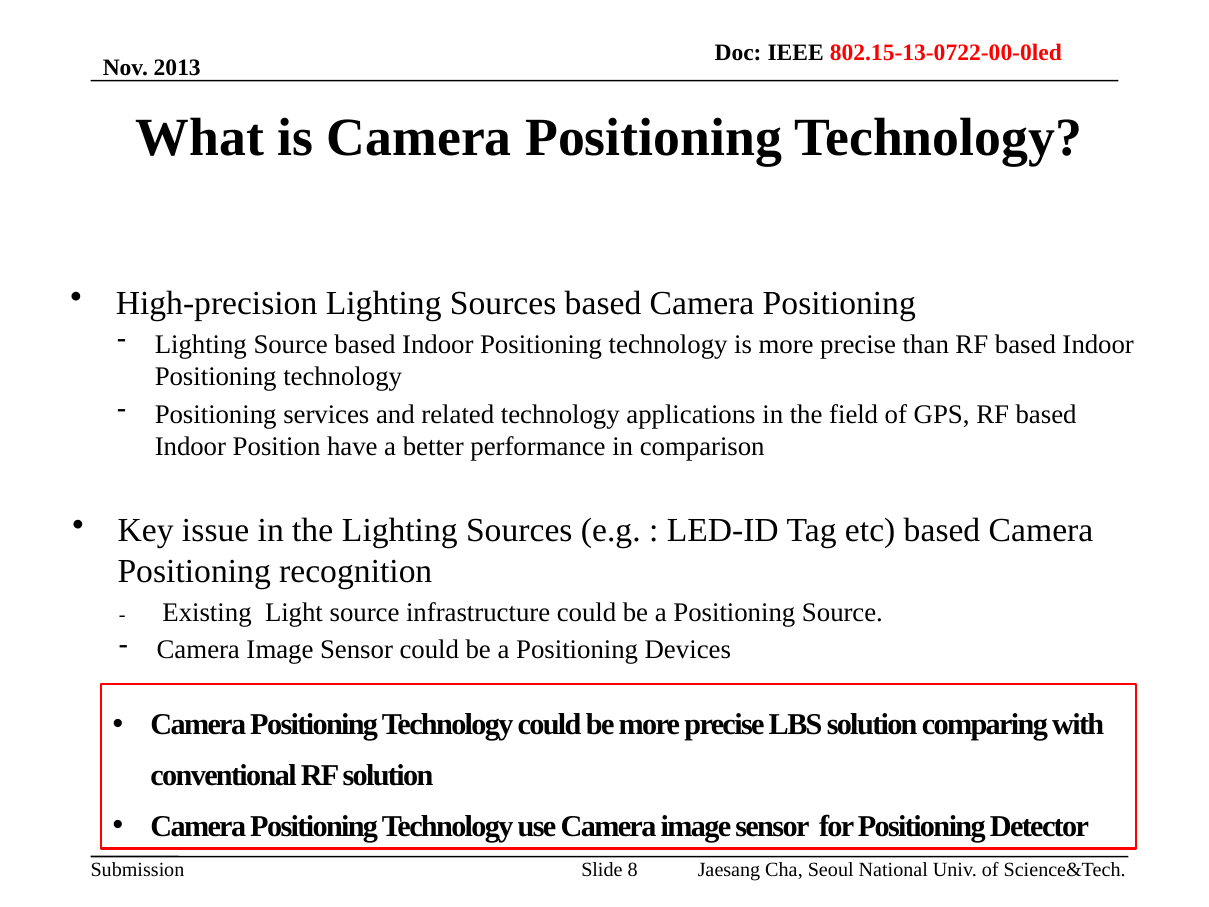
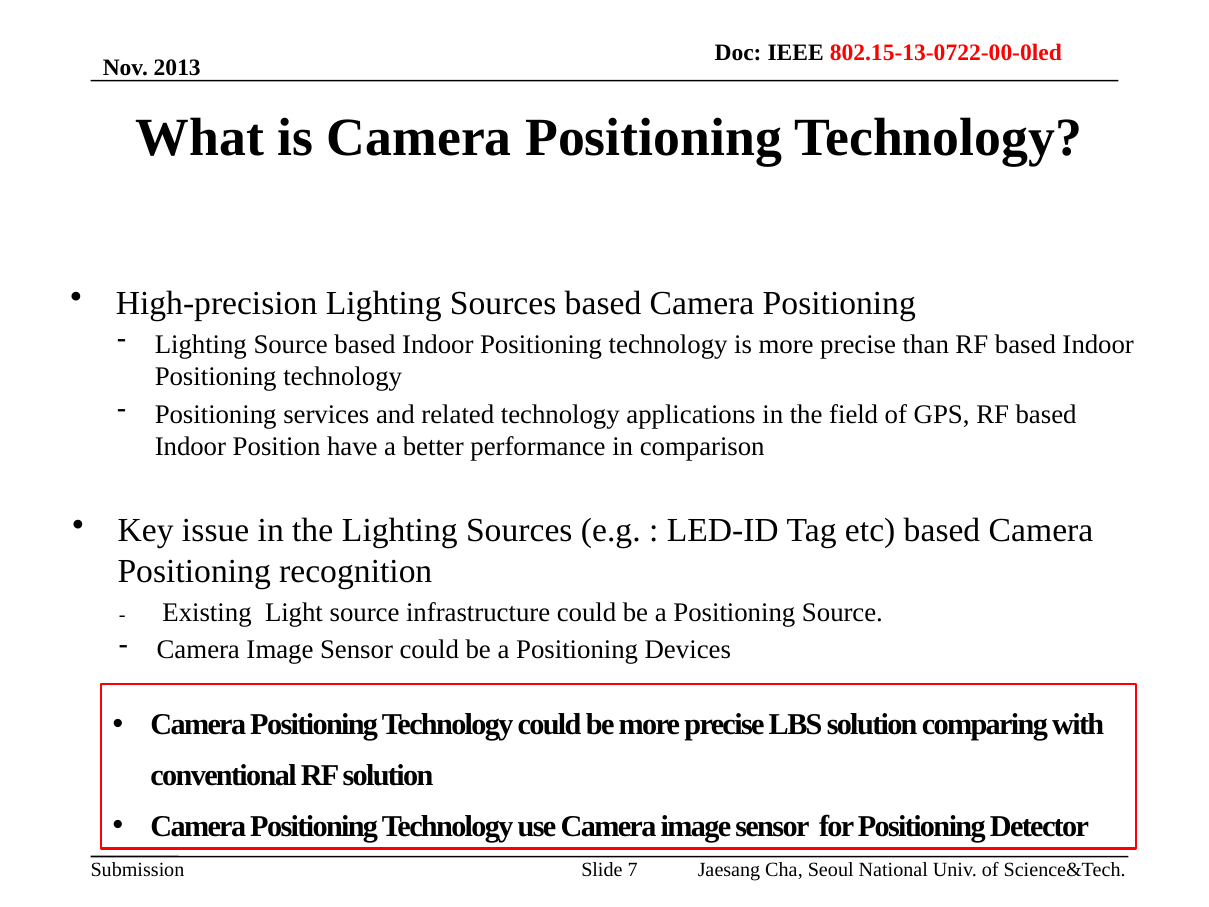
8: 8 -> 7 (633, 870)
